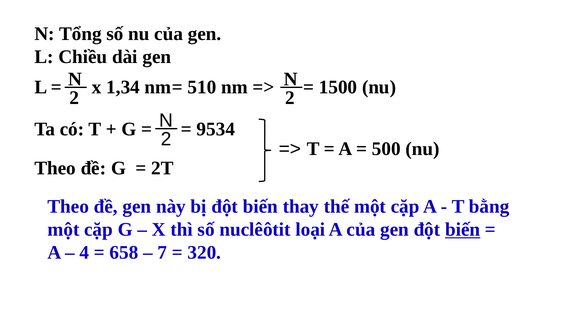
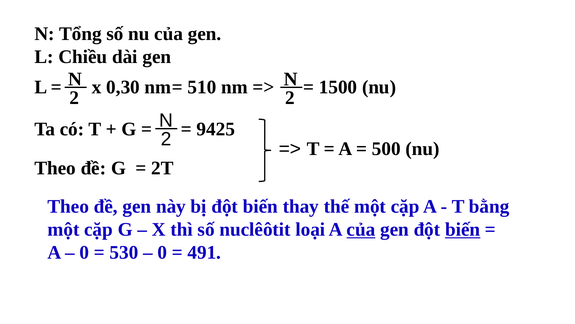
1,34: 1,34 -> 0,30 (123, 87)
9534: 9534 -> 9425 (216, 129)
của underline: none -> present (361, 229)
4: 4 -> 0 (84, 252)
658: 658 -> 530 (124, 252)
7: 7 -> 0 (162, 252)
320: 320 -> 491 (204, 252)
